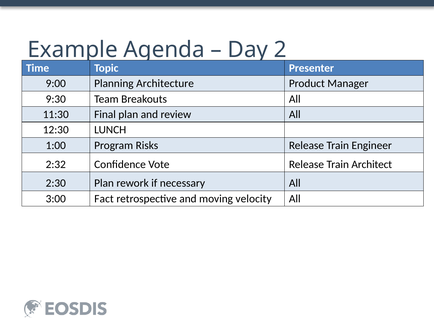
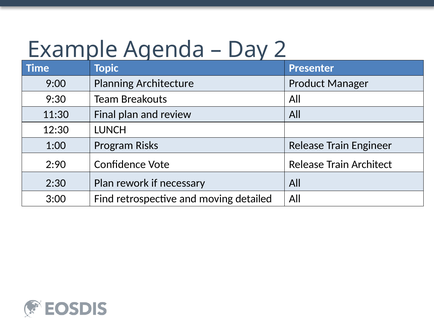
2:32: 2:32 -> 2:90 (56, 164)
Fact: Fact -> Find (104, 198)
velocity: velocity -> detailed (254, 198)
